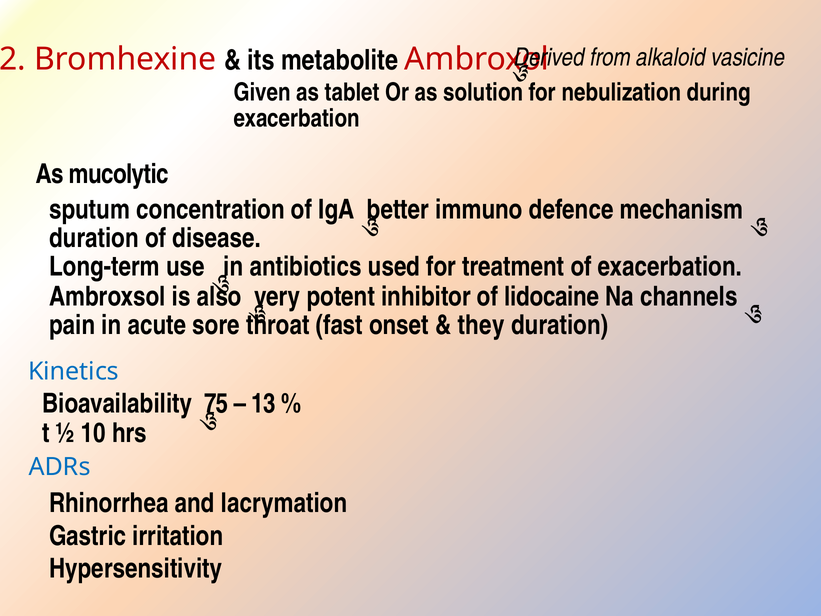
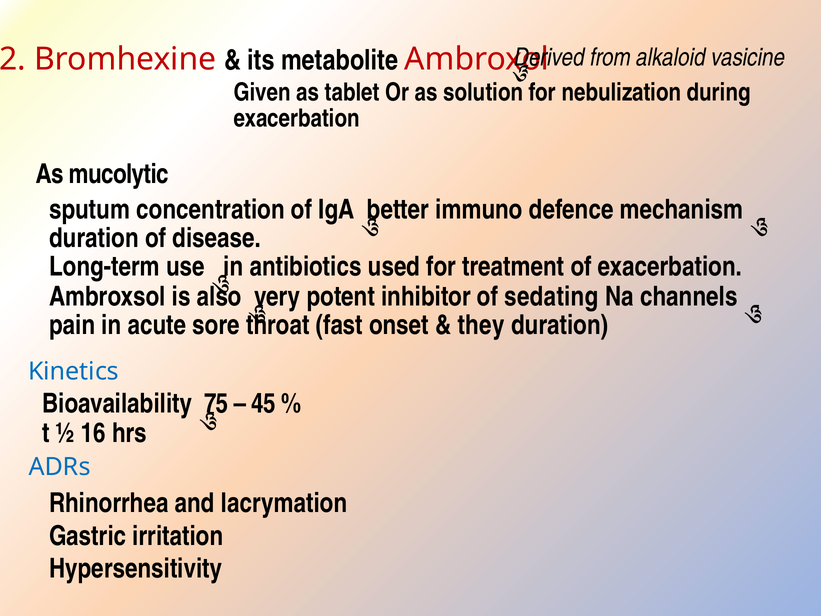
lidocaine: lidocaine -> sedating (552, 296)
13: 13 -> 45 (263, 403)
10: 10 -> 16 (93, 433)
